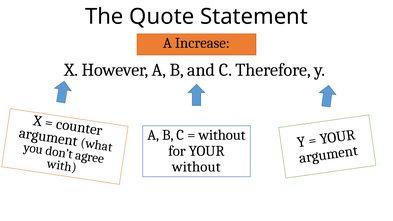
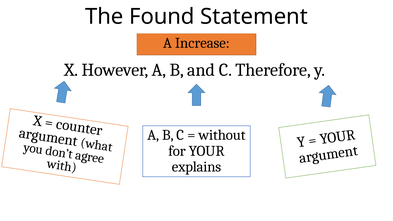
Quote: Quote -> Found (162, 17)
without: without -> explains (197, 167)
